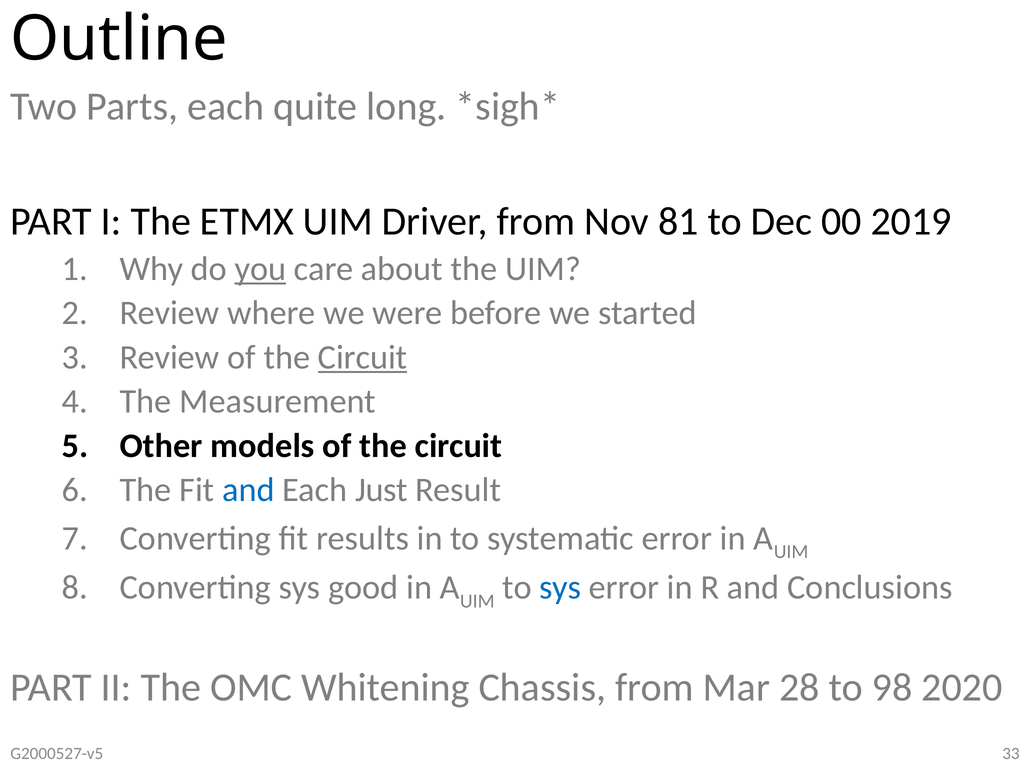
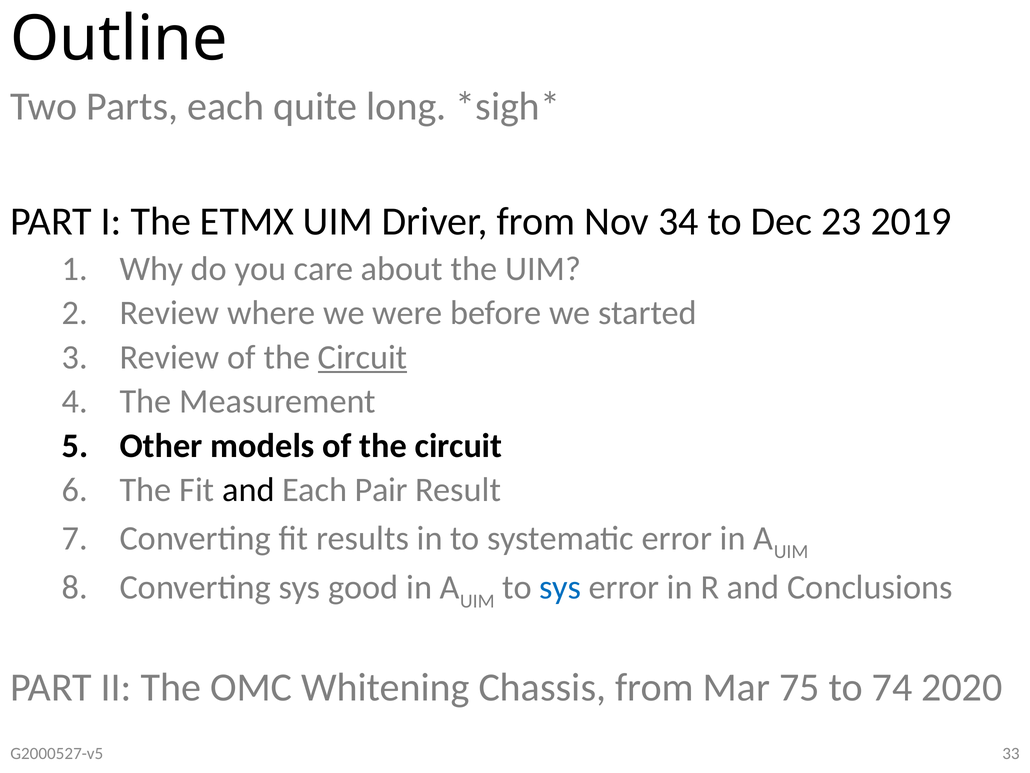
81: 81 -> 34 (678, 221)
00: 00 -> 23 (841, 221)
you underline: present -> none (260, 269)
and colour: blue -> black (248, 490)
Just: Just -> Pair (381, 490)
28: 28 -> 75 (799, 687)
98: 98 -> 74 (892, 687)
